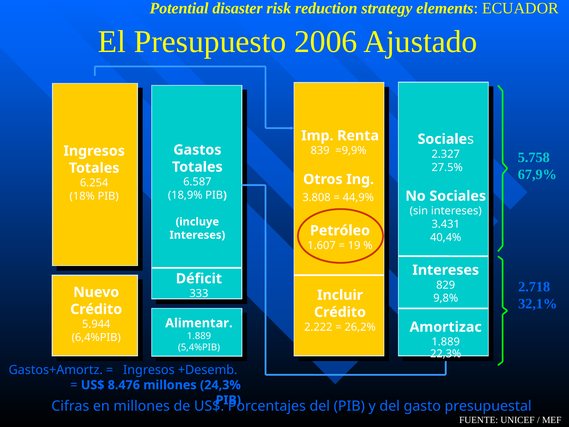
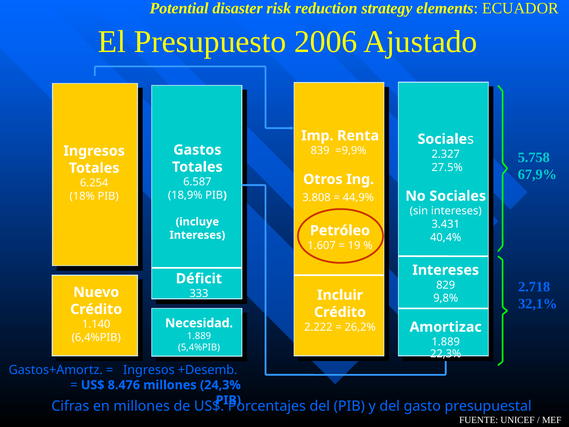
Alimentar: Alimentar -> Necesidad (199, 323)
5.944: 5.944 -> 1.140 (96, 324)
